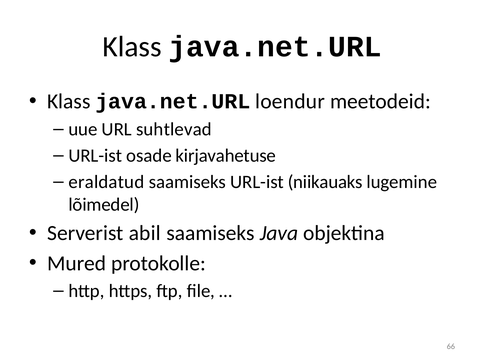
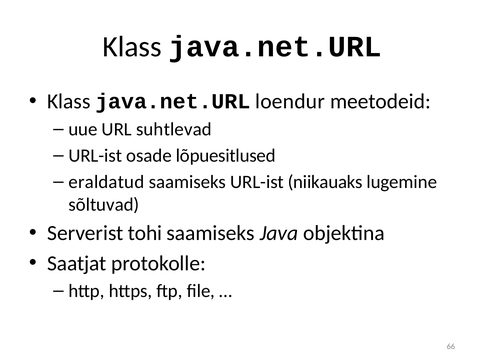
kirjavahetuse: kirjavahetuse -> lõpuesitlused (226, 156)
lõimedel: lõimedel -> sõltuvad (104, 204)
abil: abil -> tohi (145, 233)
Mured: Mured -> Saatjat (77, 263)
